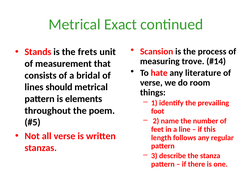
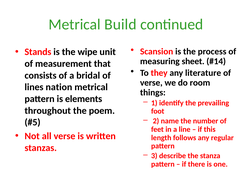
Exact: Exact -> Build (120, 24)
frets: frets -> wipe (88, 52)
trove: trove -> sheet (193, 61)
hate: hate -> they (159, 73)
should: should -> nation (59, 87)
